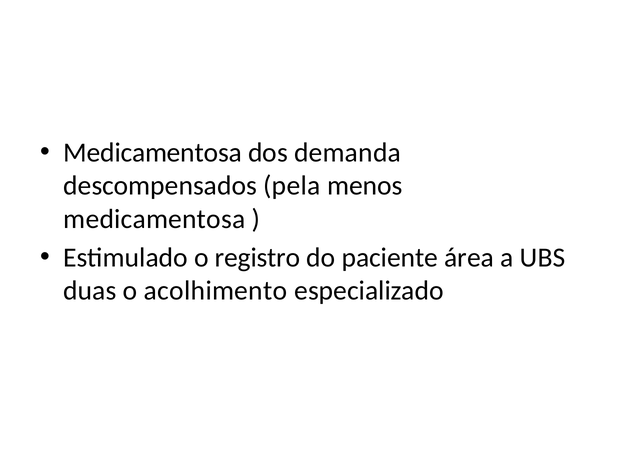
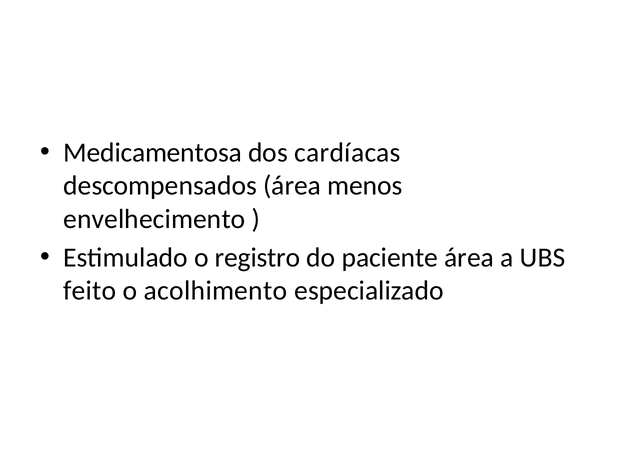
demanda: demanda -> cardíacas (348, 153)
descompensados pela: pela -> área (292, 186)
medicamentosa: medicamentosa -> envelhecimento (154, 219)
duas: duas -> feito (90, 291)
